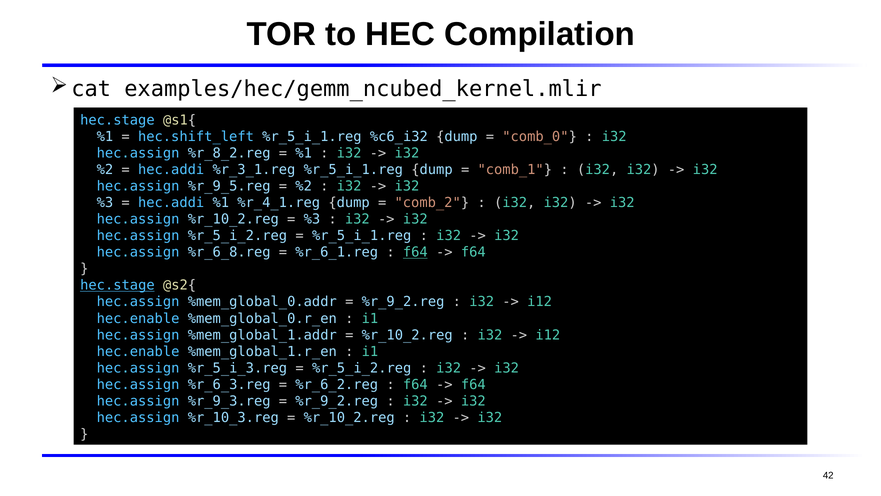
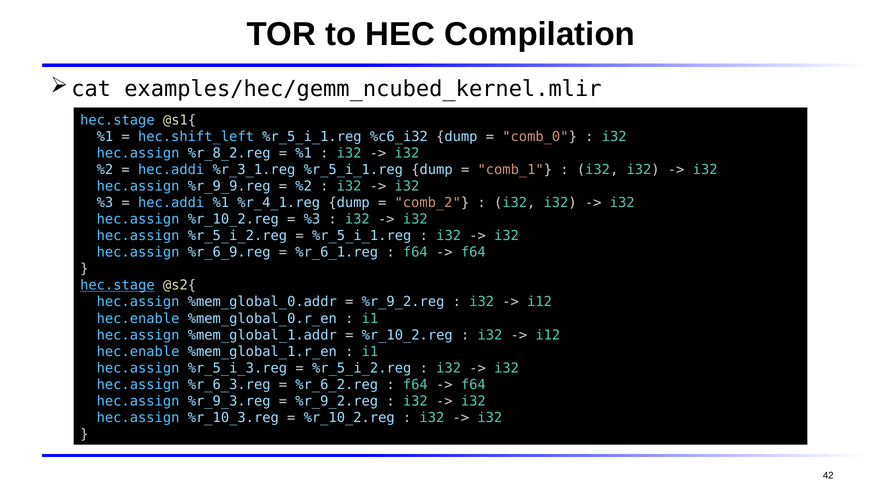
%r_9_5.reg: %r_9_5.reg -> %r_9_9.reg (229, 186)
%r_6_8.reg: %r_6_8.reg -> %r_6_9.reg (229, 252)
f64 underline: present -> none (415, 252)
